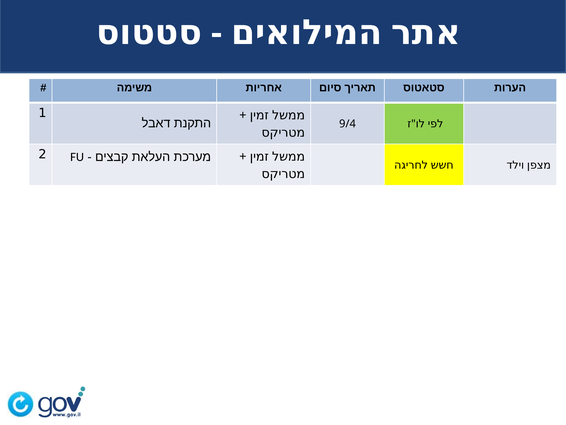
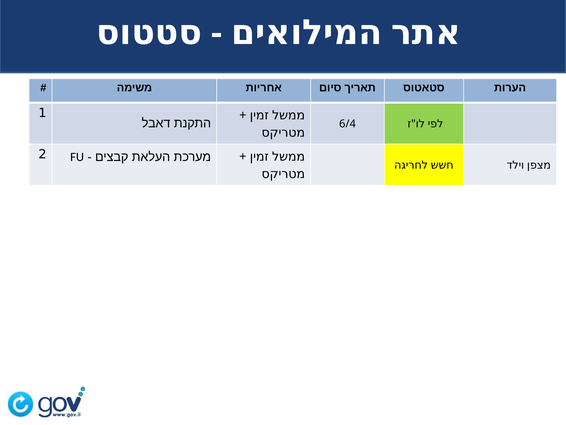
9/4: 9/4 -> 6/4 (347, 124)
